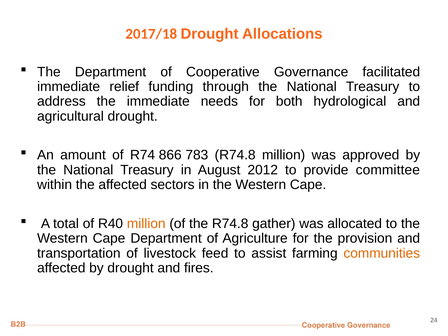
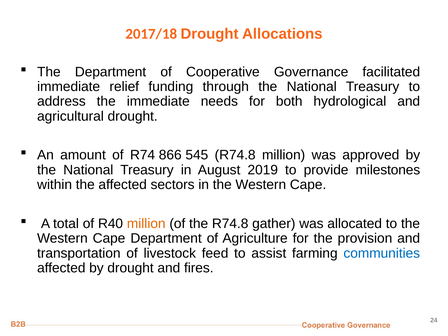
783: 783 -> 545 (197, 155)
2012: 2012 -> 2019 (263, 170)
committee: committee -> milestones (388, 170)
communities colour: orange -> blue (382, 253)
